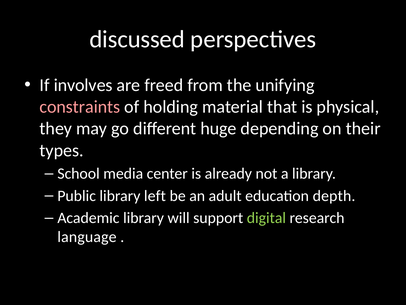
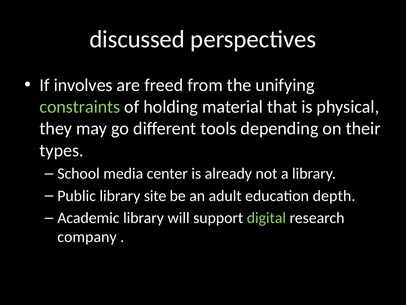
constraints colour: pink -> light green (80, 107)
huge: huge -> tools (218, 128)
left: left -> site (155, 196)
language: language -> company (87, 237)
